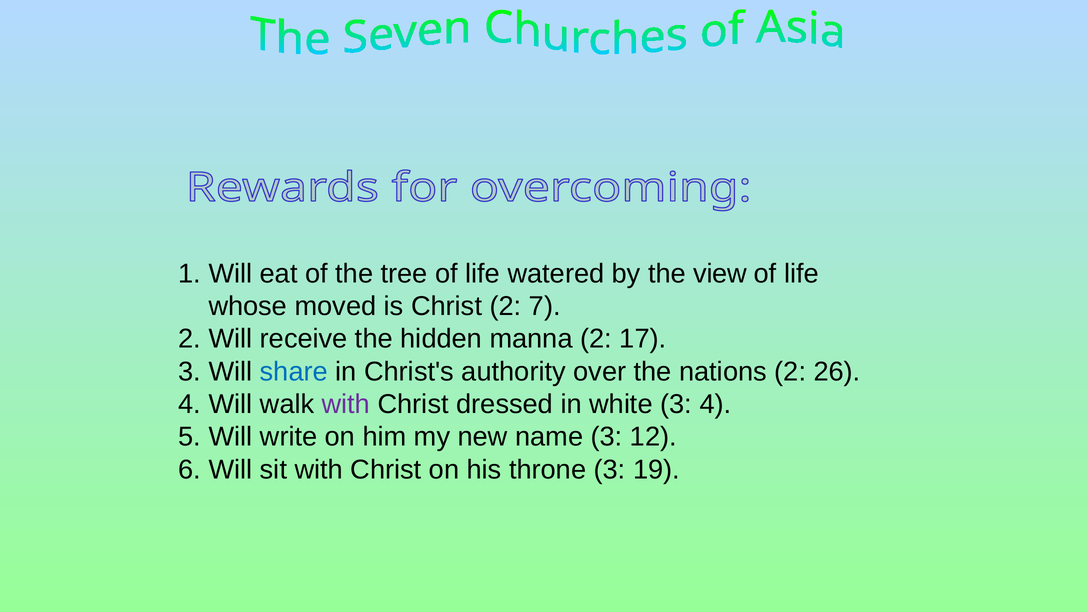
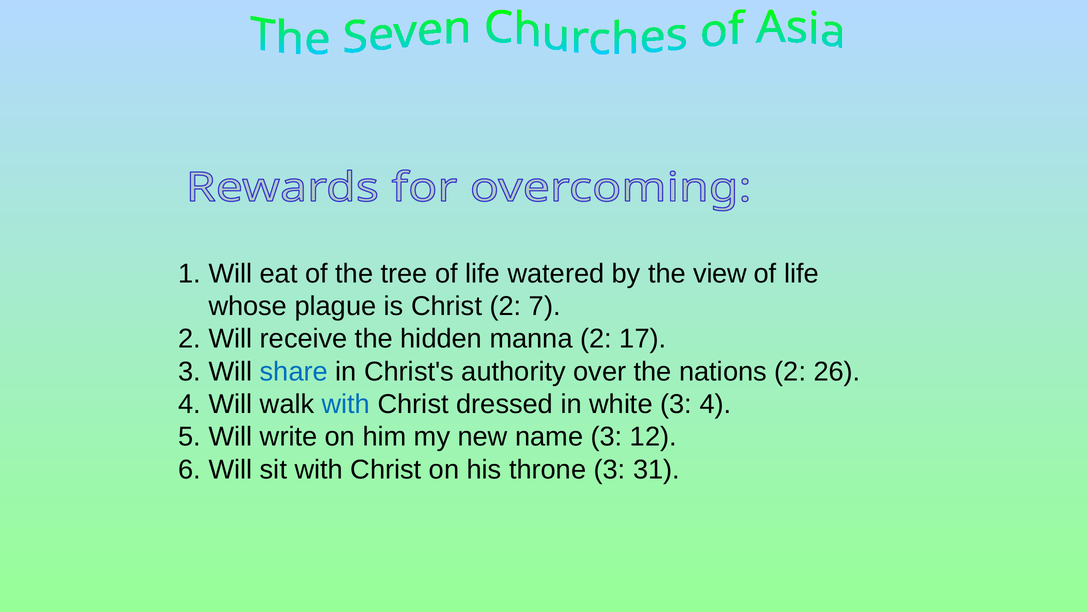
moved: moved -> plague (336, 306)
with colour: purple -> blue (346, 404)
19: 19 -> 31 (656, 470)
